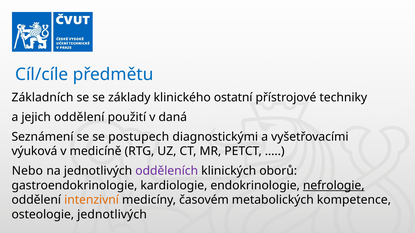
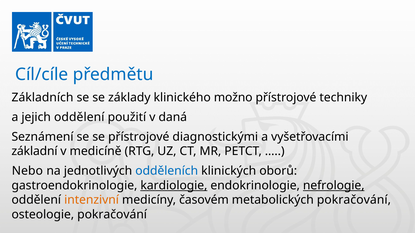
ostatní: ostatní -> možno (233, 98)
se postupech: postupech -> přístrojové (139, 137)
výuková: výuková -> základní (34, 151)
odděleních colour: purple -> blue (167, 171)
kardiologie underline: none -> present (174, 186)
metabolických kompetence: kompetence -> pokračování (354, 200)
osteologie jednotlivých: jednotlivých -> pokračování (112, 215)
